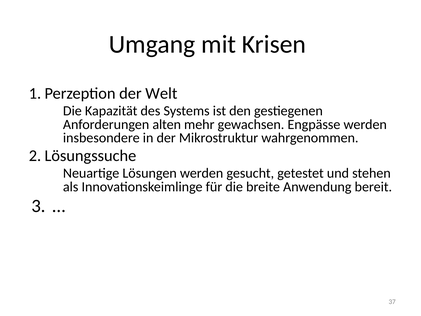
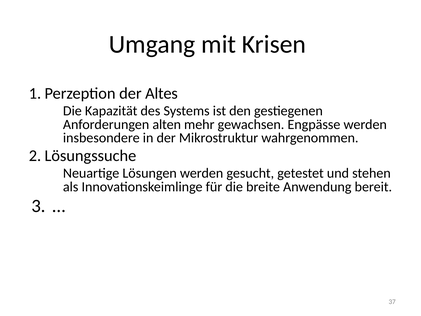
Welt: Welt -> Altes (162, 93)
